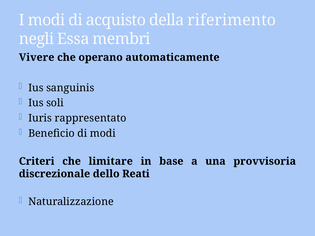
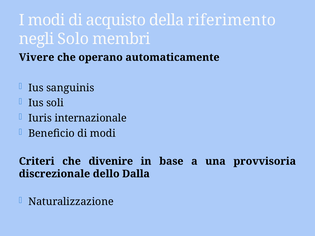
Essa: Essa -> Solo (73, 39)
rappresentato: rappresentato -> internazionale (91, 118)
limitare: limitare -> divenire (111, 161)
Reati: Reati -> Dalla (136, 174)
